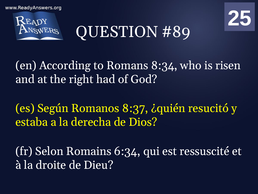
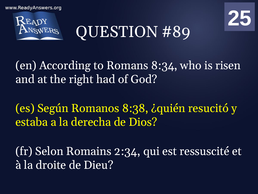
8:37: 8:37 -> 8:38 (135, 108)
6:34: 6:34 -> 2:34 (127, 151)
